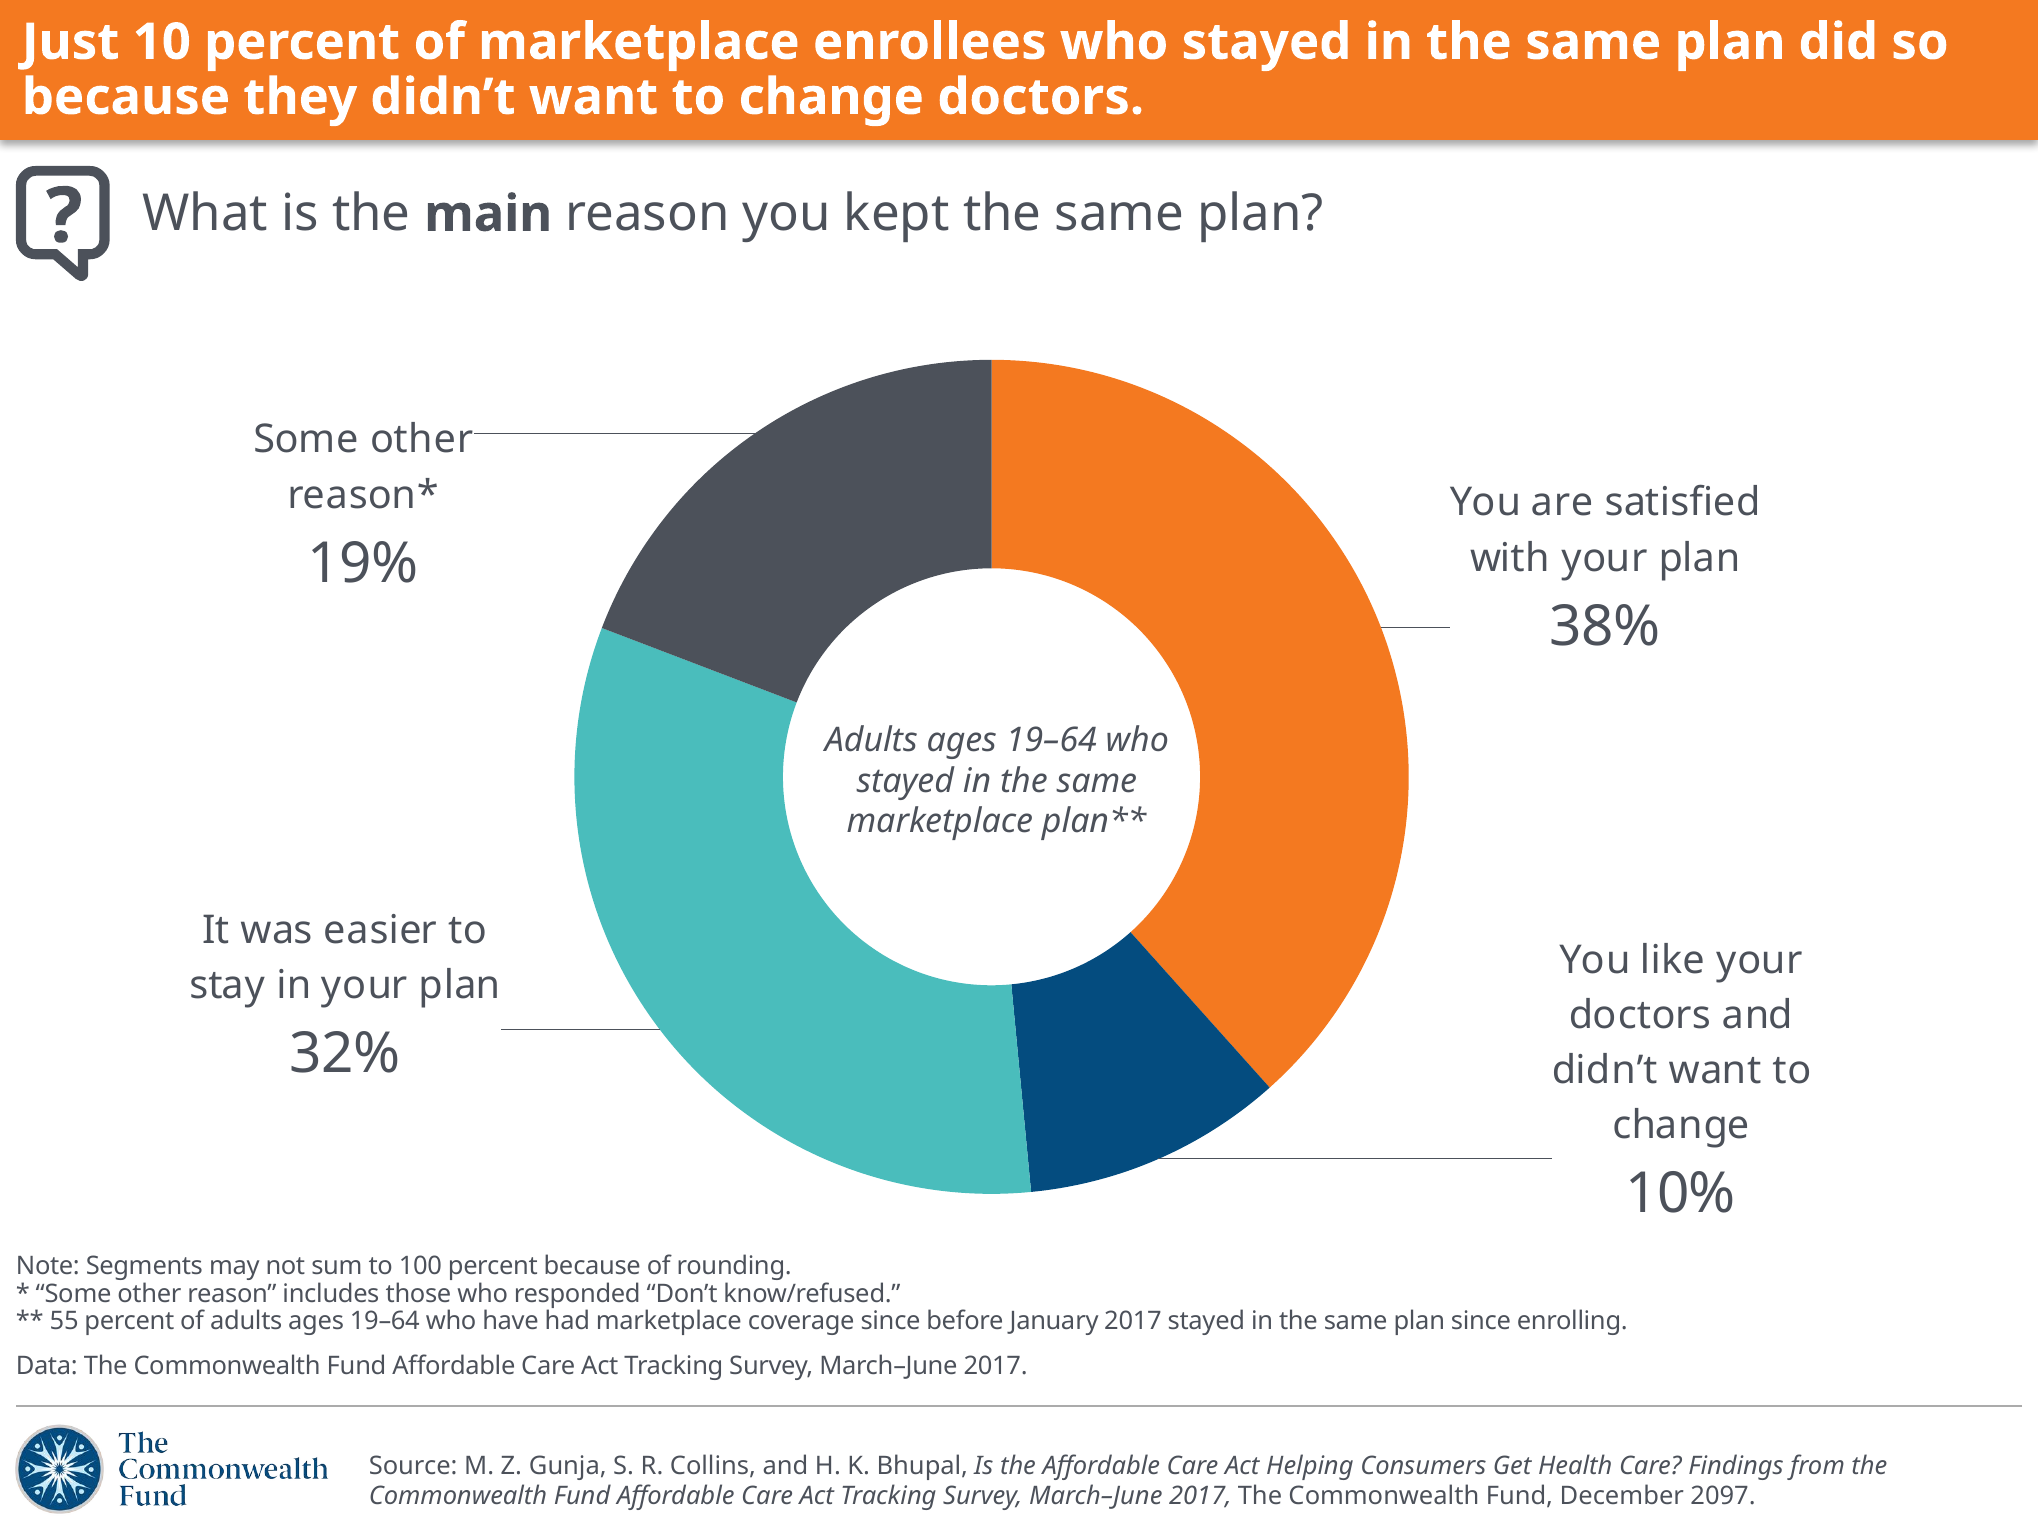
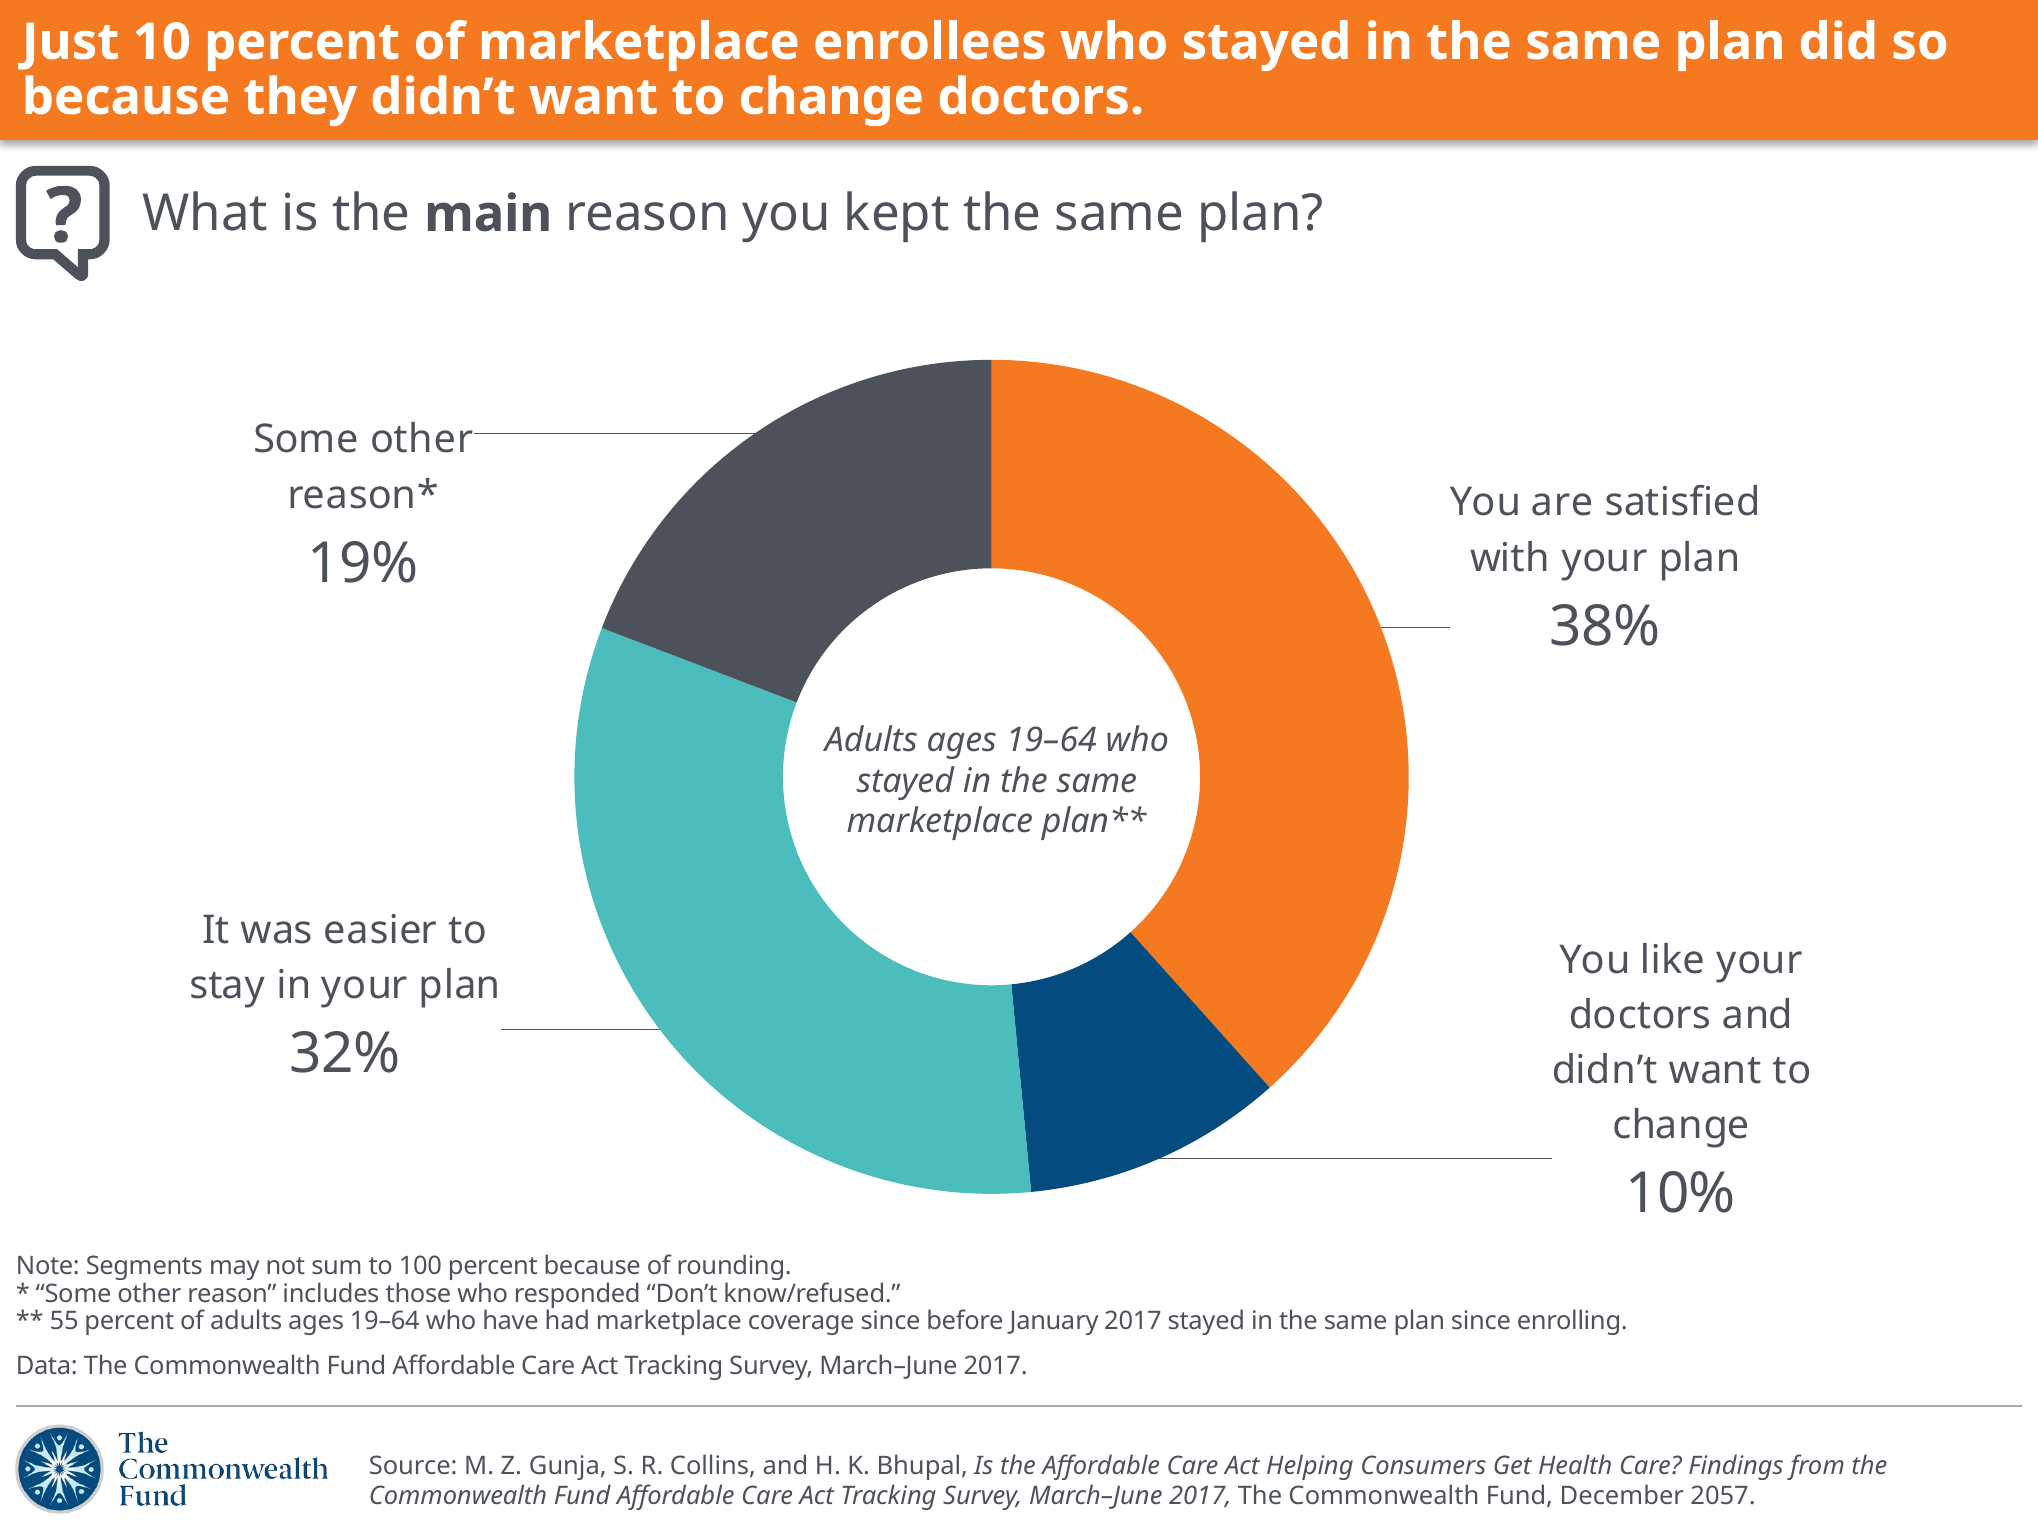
2097: 2097 -> 2057 (1723, 1497)
